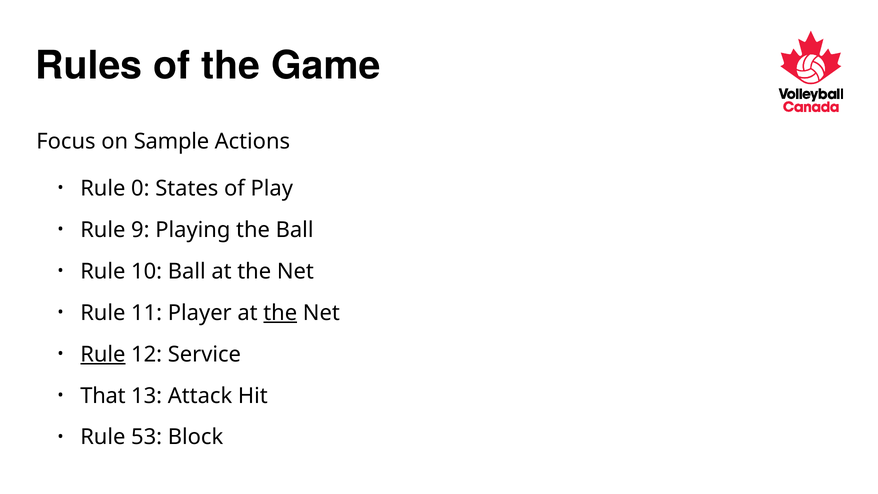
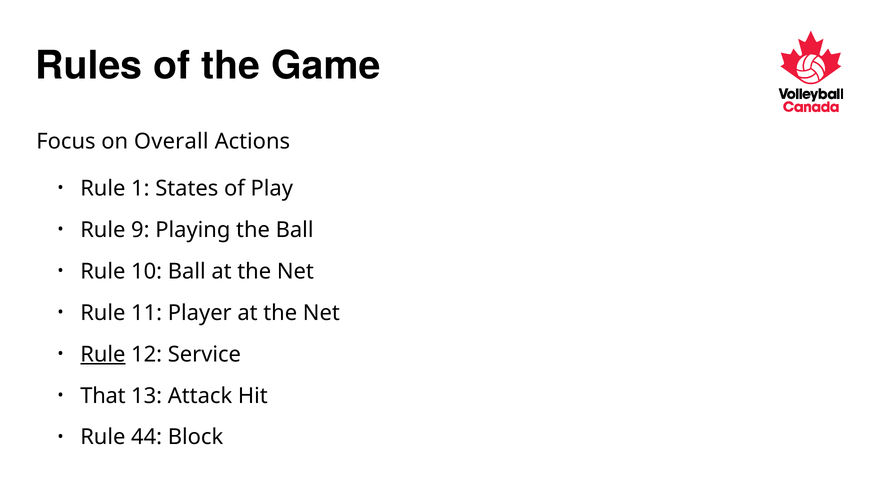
Sample: Sample -> Overall (171, 142)
0: 0 -> 1 (140, 189)
the underline: present -> none (280, 313)
53: 53 -> 44 (147, 437)
